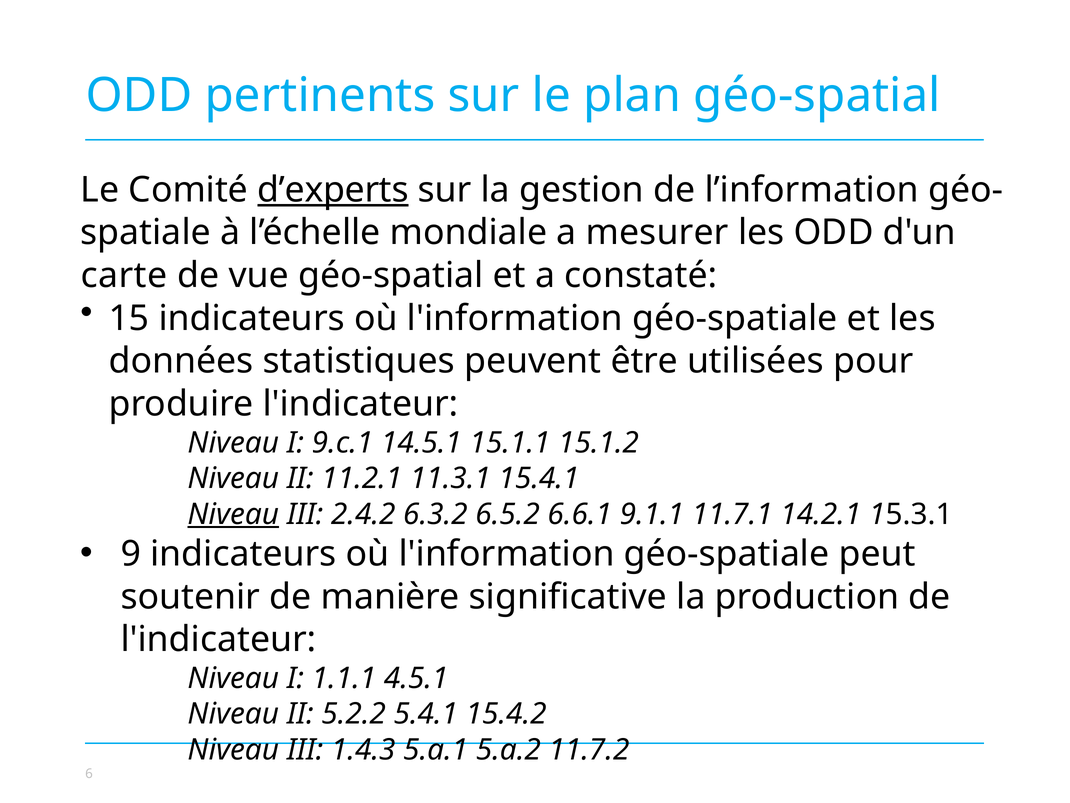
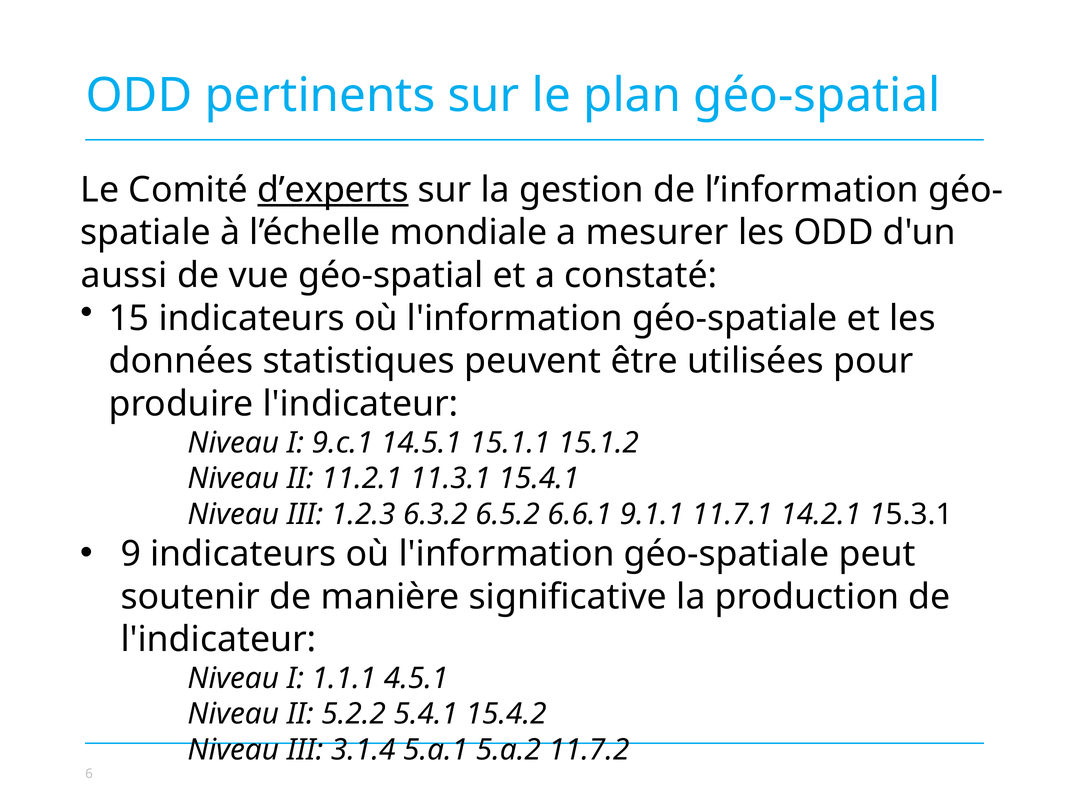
carte: carte -> aussi (124, 275)
Niveau underline: present -> none (233, 514)
2.4.2: 2.4.2 -> 1.2.3 (363, 514)
1.4.3: 1.4.3 -> 3.1.4 (363, 749)
